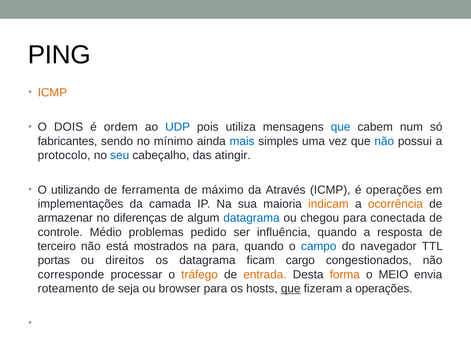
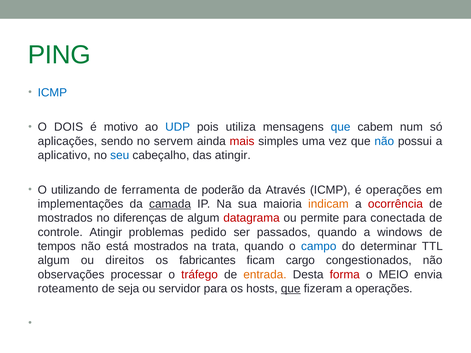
PING colour: black -> green (59, 55)
ICMP colour: orange -> blue (52, 93)
ordem: ordem -> motivo (121, 127)
fabricantes: fabricantes -> aplicações (67, 141)
mínimo: mínimo -> servem (173, 141)
mais colour: blue -> red (242, 141)
protocolo: protocolo -> aplicativo (64, 155)
máximo: máximo -> poderão (223, 190)
camada underline: none -> present (170, 204)
ocorrência colour: orange -> red (395, 204)
armazenar: armazenar -> mostrados (65, 218)
datagrama colour: blue -> red (251, 218)
chegou: chegou -> permite (320, 218)
controle Médio: Médio -> Atingir (106, 232)
influência: influência -> passados (284, 232)
resposta: resposta -> windows (400, 232)
terceiro: terceiro -> tempos (57, 247)
na para: para -> trata (226, 247)
navegador: navegador -> determinar (389, 247)
portas: portas -> algum (54, 261)
os datagrama: datagrama -> fabricantes (207, 261)
corresponde: corresponde -> observações (71, 275)
tráfego colour: orange -> red (200, 275)
forma colour: orange -> red (345, 275)
browser: browser -> servidor (180, 289)
